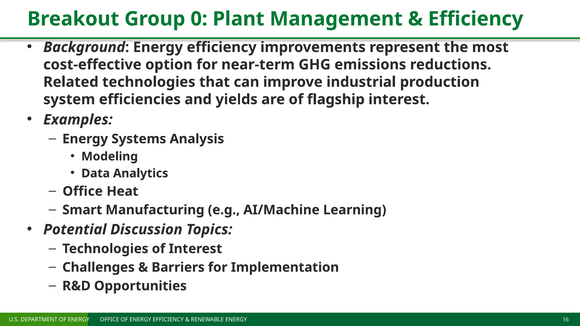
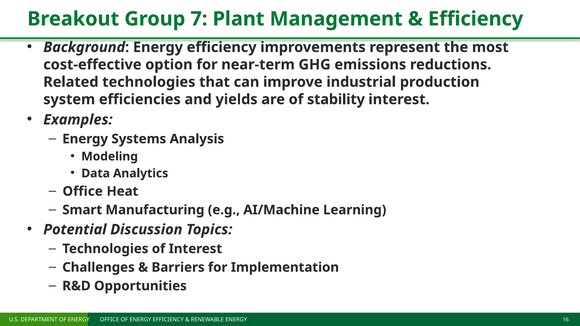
0: 0 -> 7 (199, 19)
flagship: flagship -> stability (336, 100)
